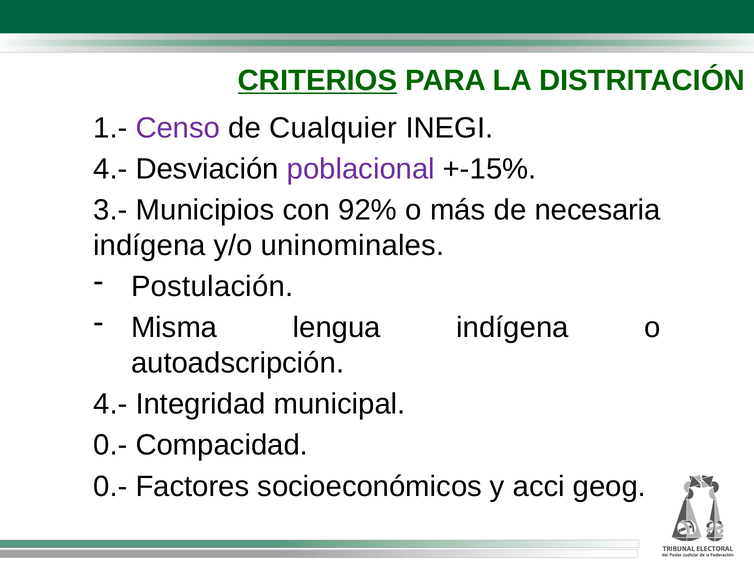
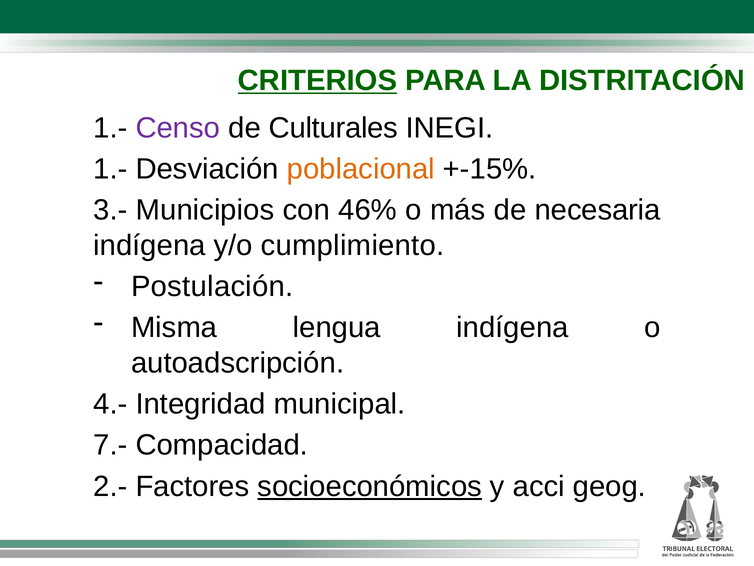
Cualquier: Cualquier -> Culturales (333, 128)
4.-: 4.- -> 1.- (110, 169)
poblacional colour: purple -> orange (361, 169)
92%: 92% -> 46% (368, 210)
uninominales: uninominales -> cumplimiento (353, 245)
0.-: 0.- -> 7.- (110, 445)
0.-: 0.- -> 2.- (110, 486)
socioeconómicos underline: none -> present (370, 486)
